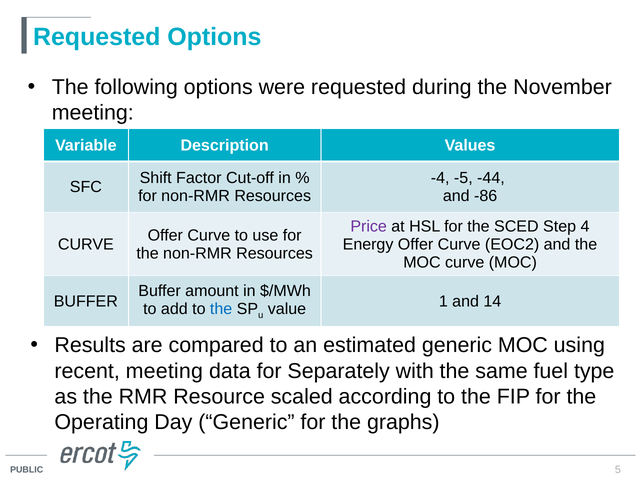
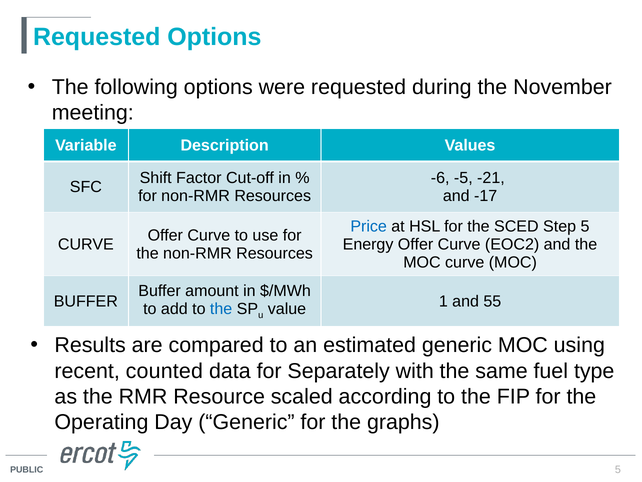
-4: -4 -> -6 (440, 178)
-44: -44 -> -21 (491, 178)
-86: -86 -> -17 (486, 196)
Price colour: purple -> blue (369, 226)
Step 4: 4 -> 5 (585, 226)
14: 14 -> 55 (492, 301)
recent meeting: meeting -> counted (164, 371)
